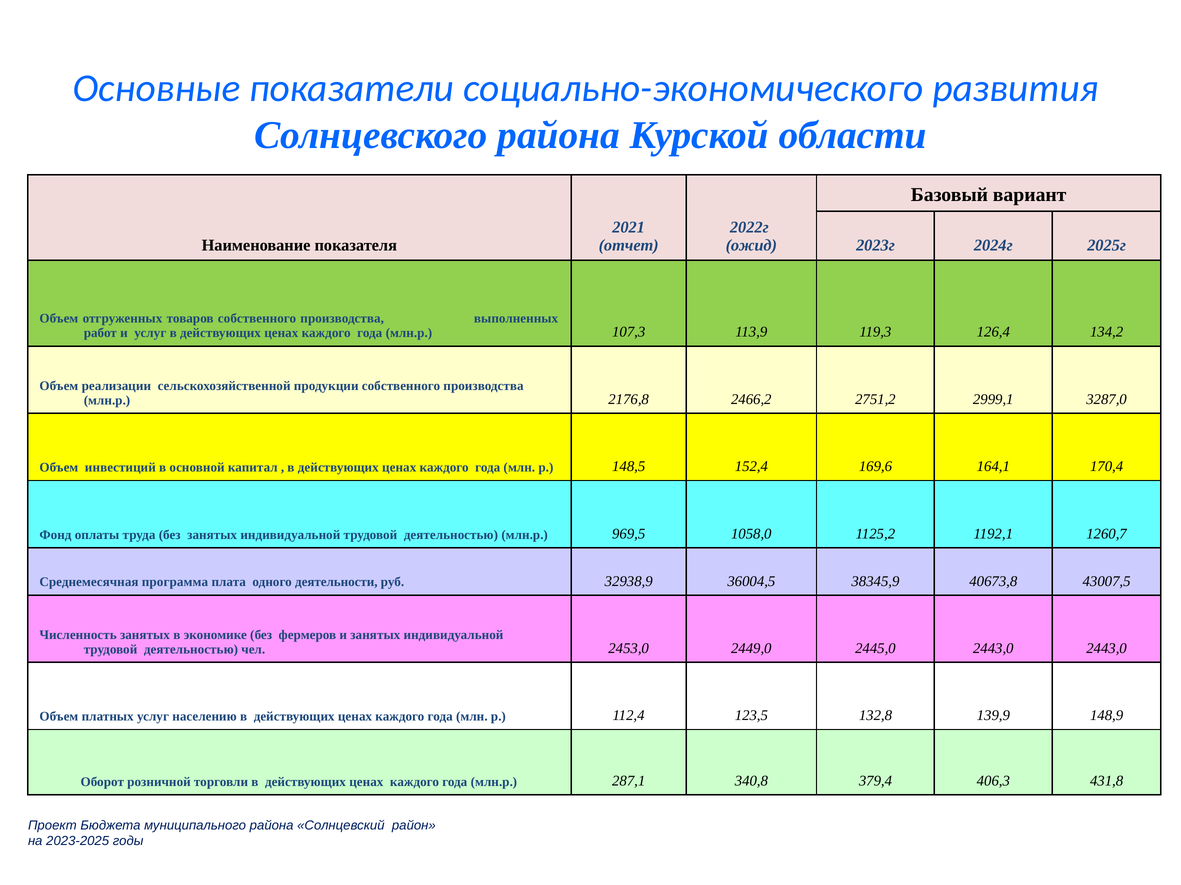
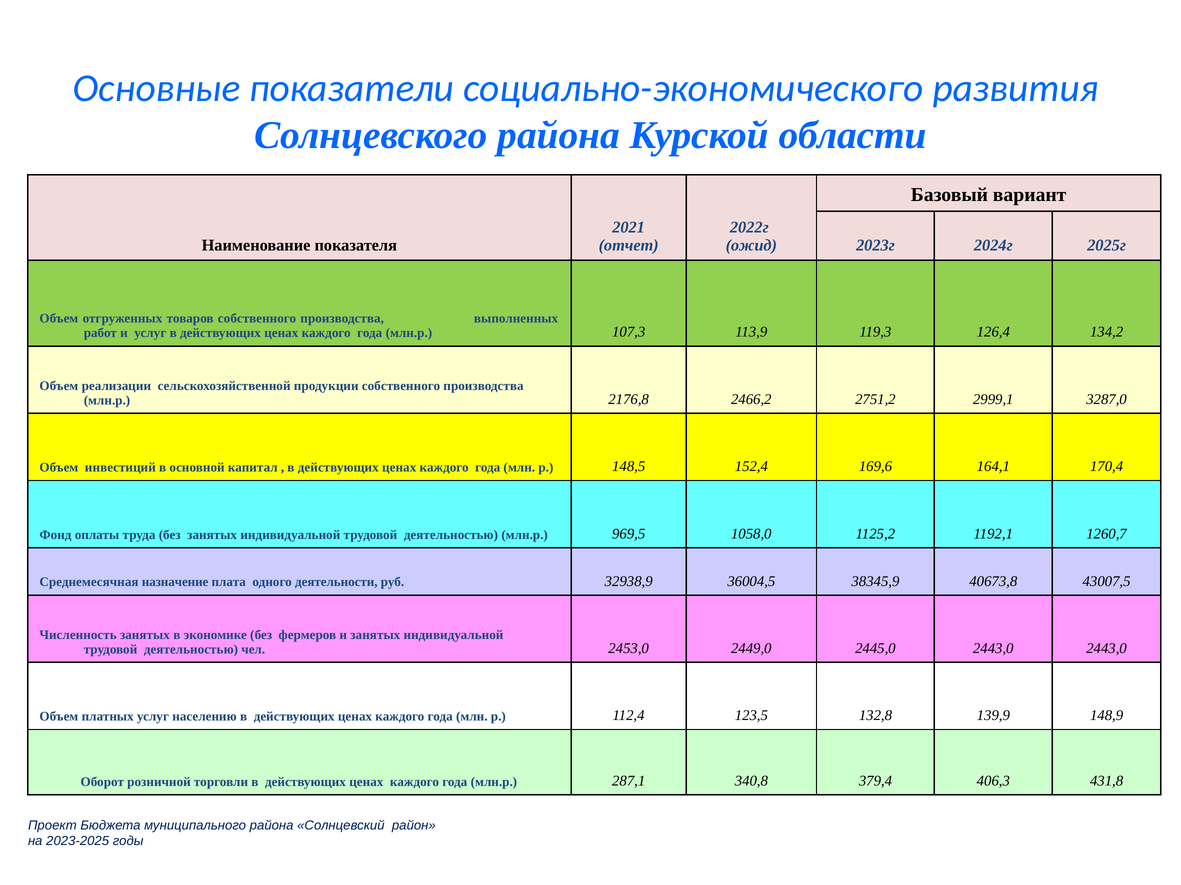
программа: программа -> назначение (175, 583)
